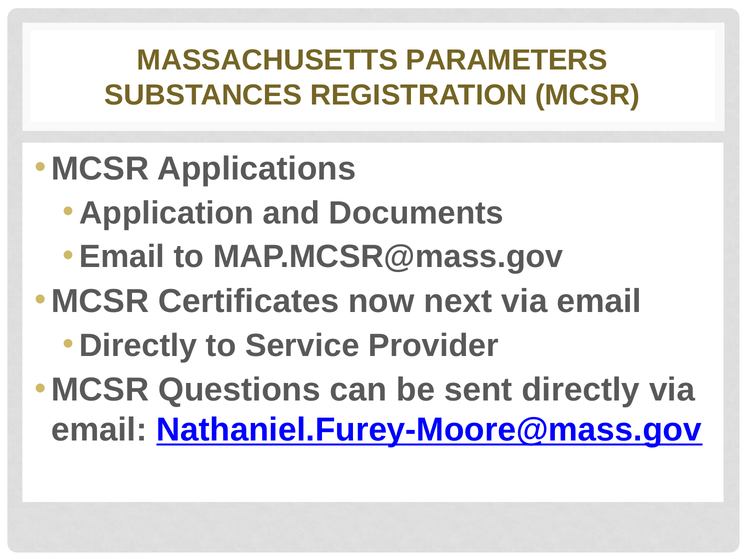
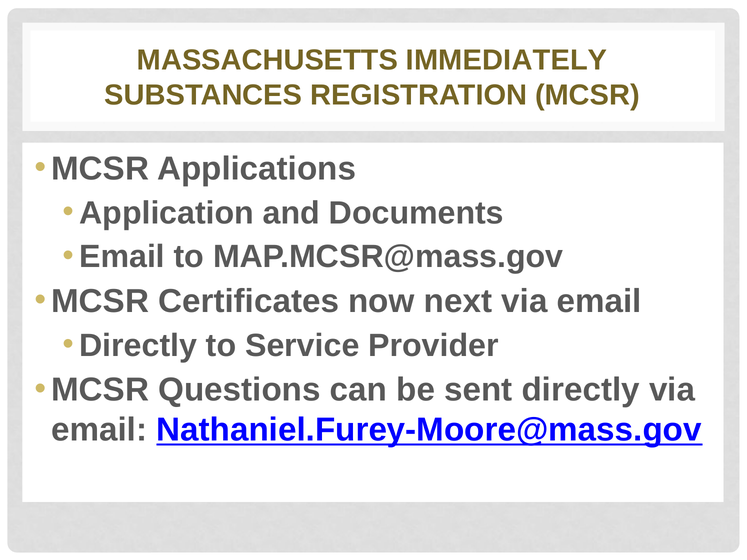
PARAMETERS: PARAMETERS -> IMMEDIATELY (507, 60)
